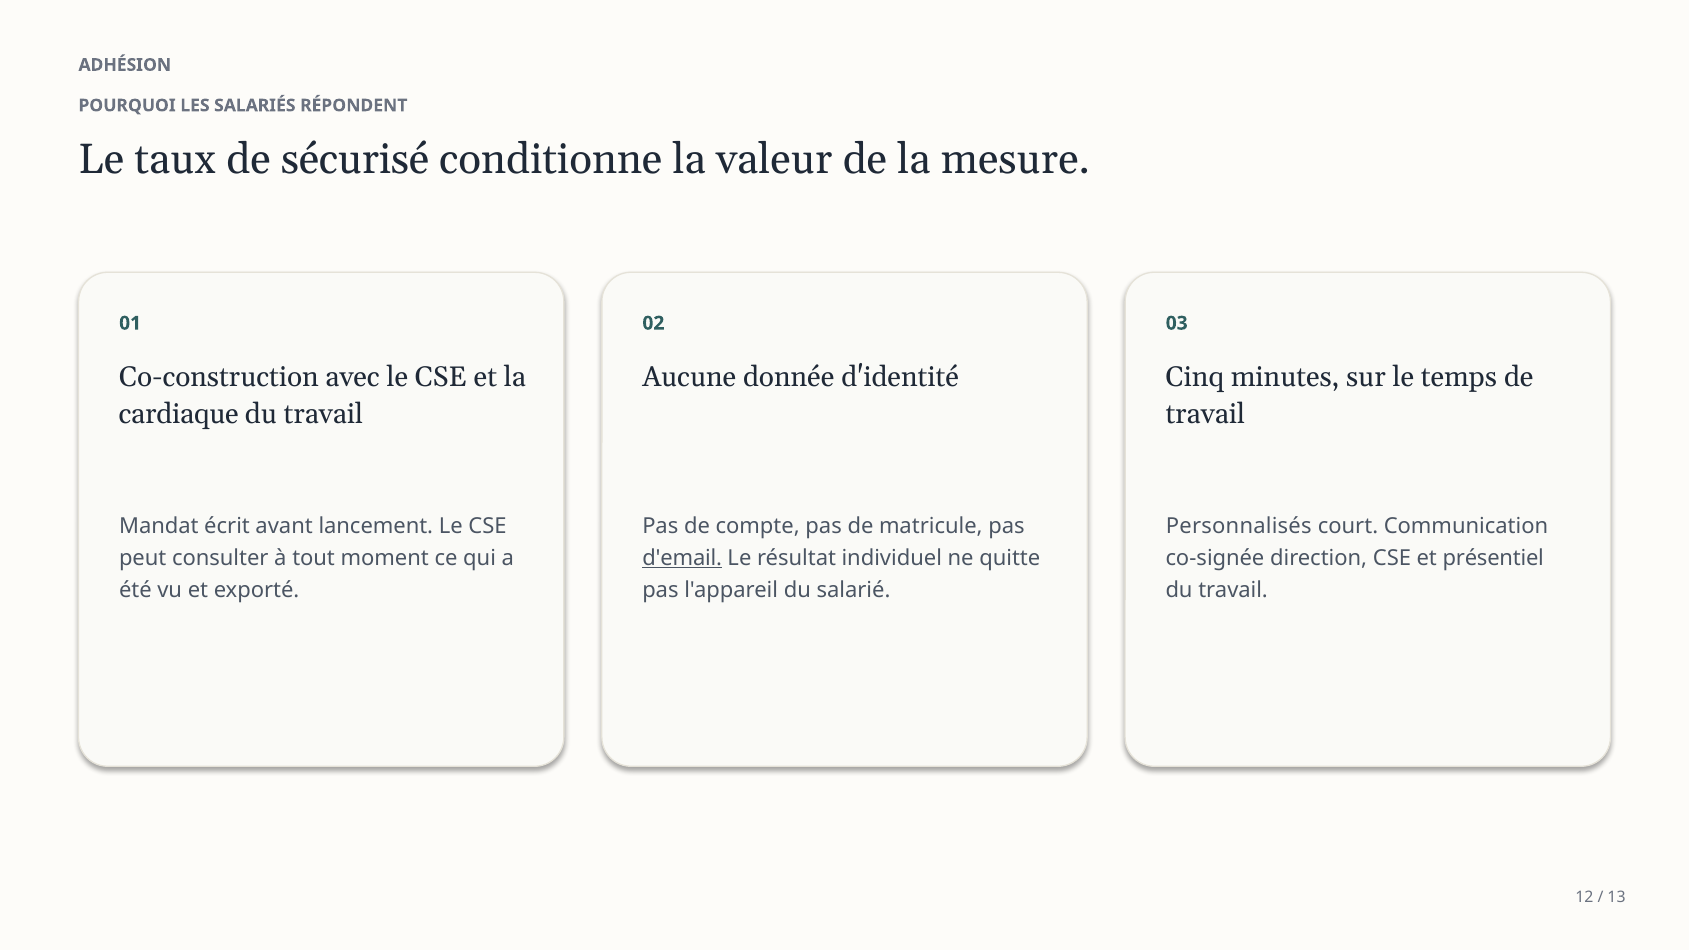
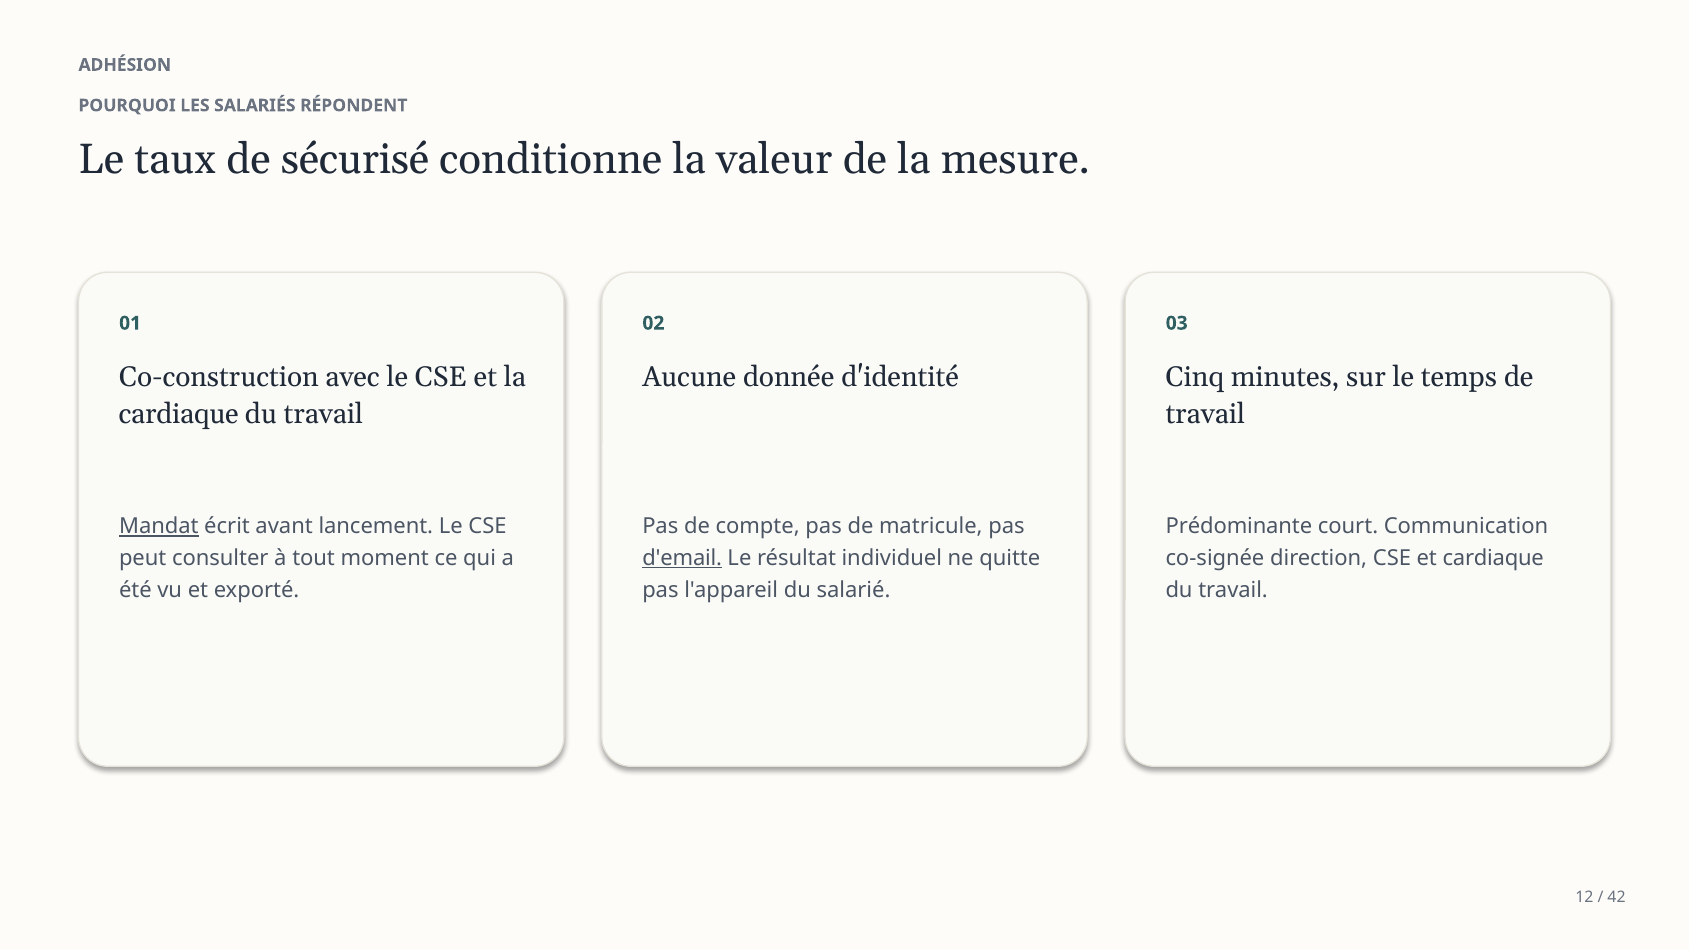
Mandat underline: none -> present (159, 527)
Personnalisés: Personnalisés -> Prédominante (1239, 527)
et présentiel: présentiel -> cardiaque (1493, 558)
13: 13 -> 42 (1617, 897)
